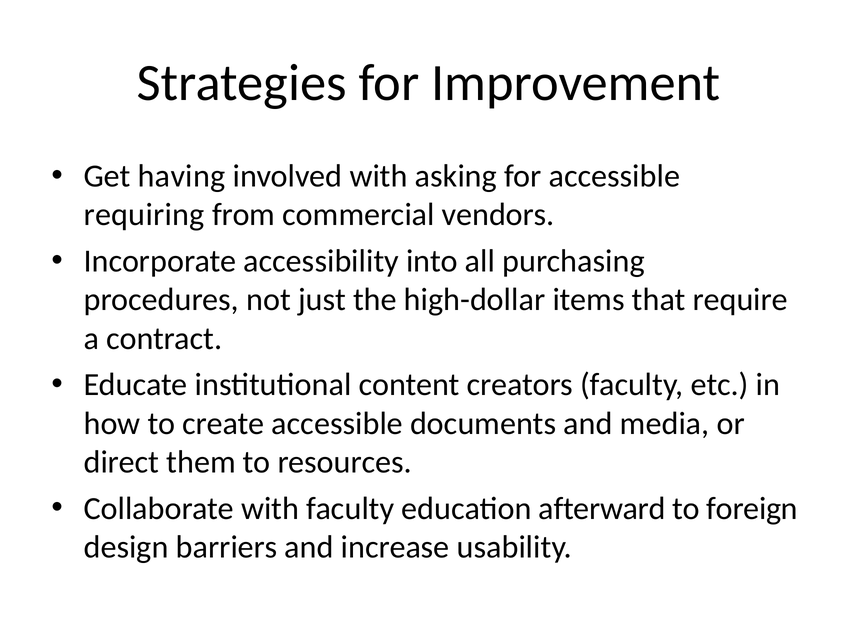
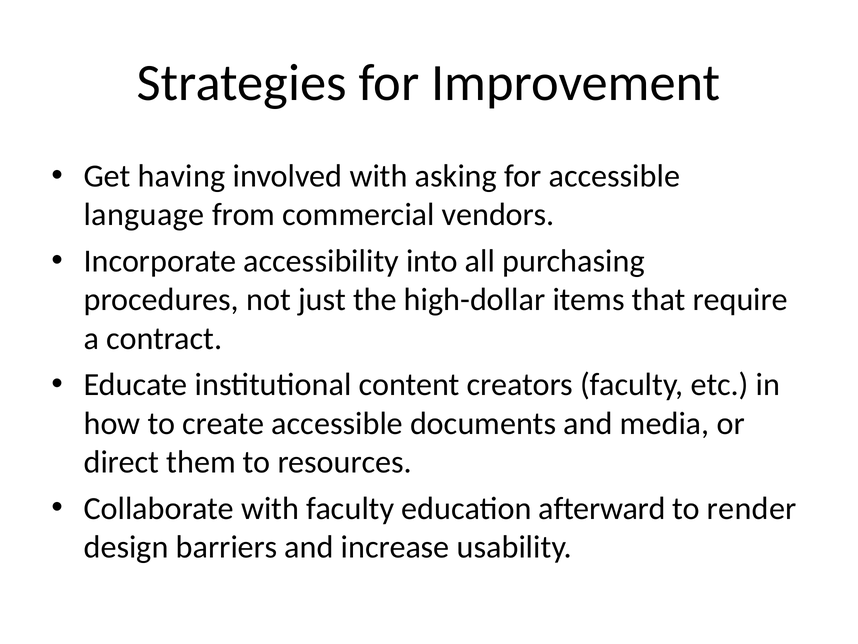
requiring: requiring -> language (144, 215)
foreign: foreign -> render (752, 508)
